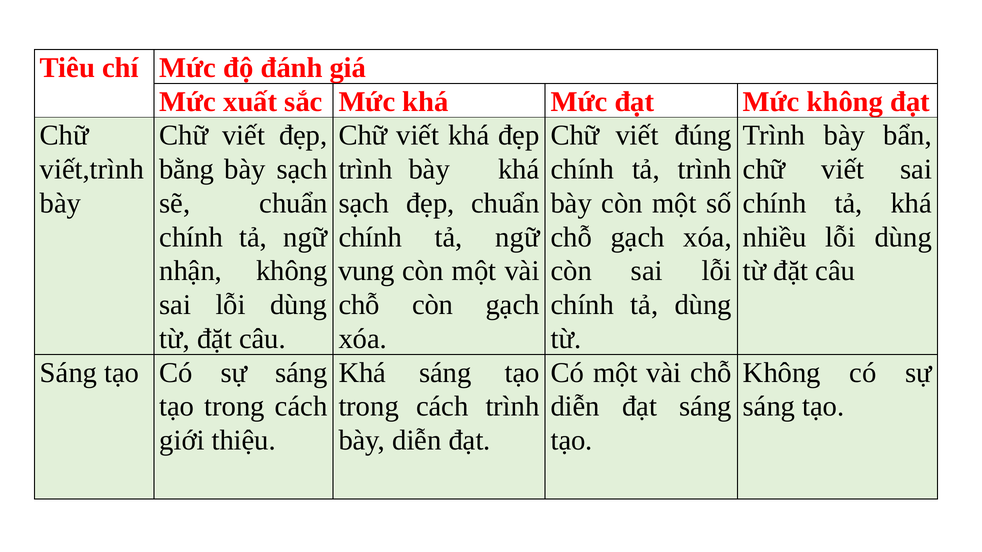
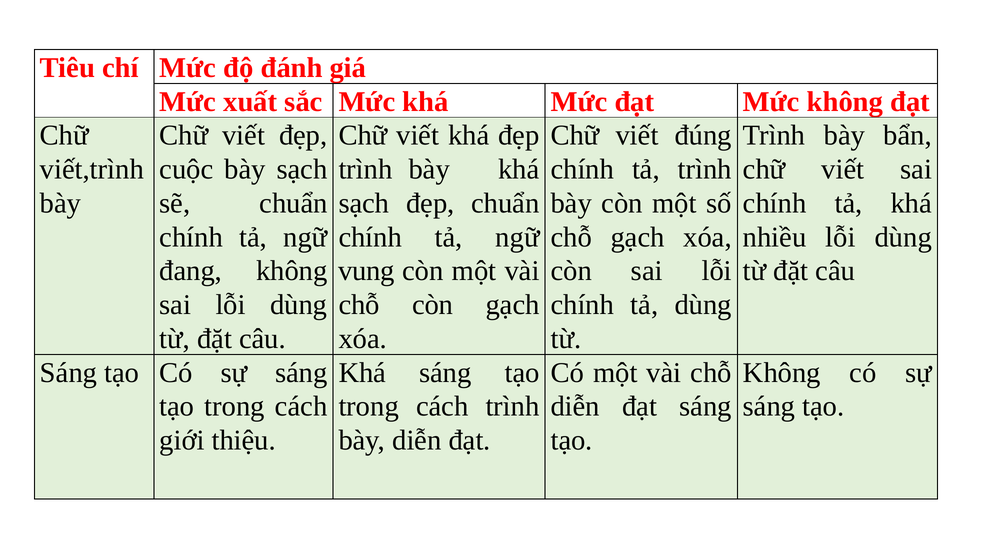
bằng: bằng -> cuộc (186, 170)
nhận: nhận -> đang (191, 271)
